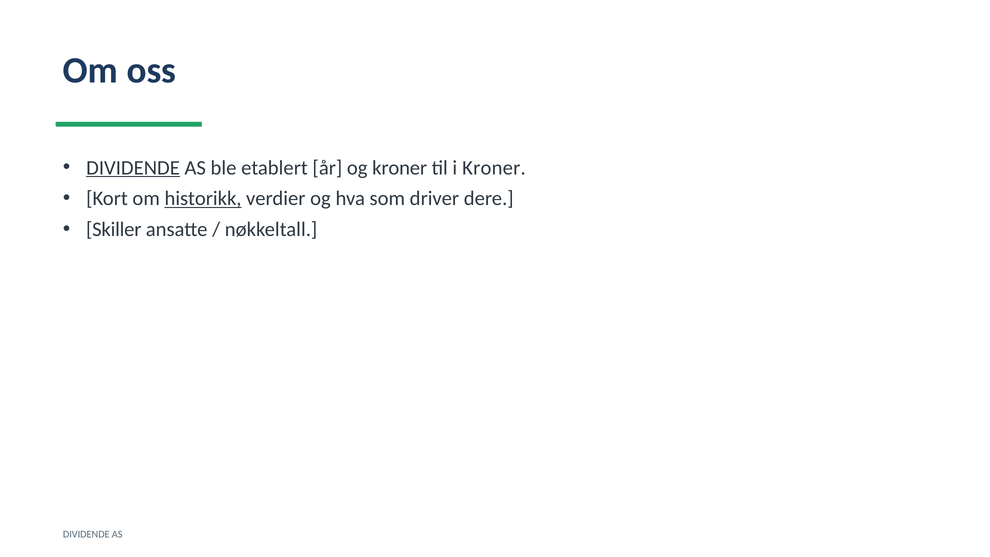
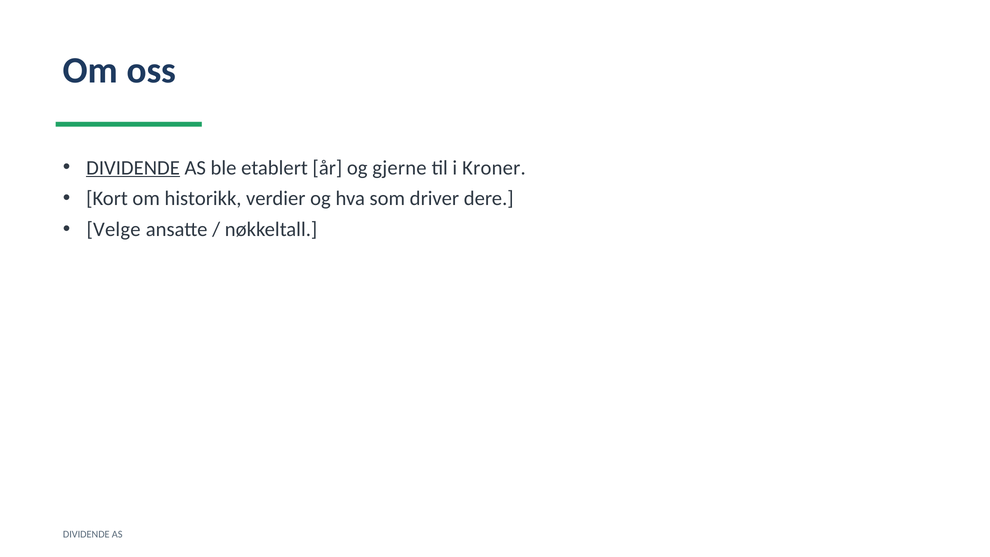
og kroner: kroner -> gjerne (399, 168)
historikk underline: present -> none (203, 199)
Skiller: Skiller -> Velge (114, 230)
